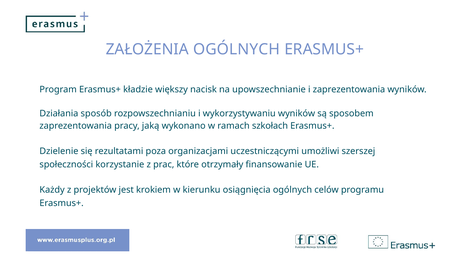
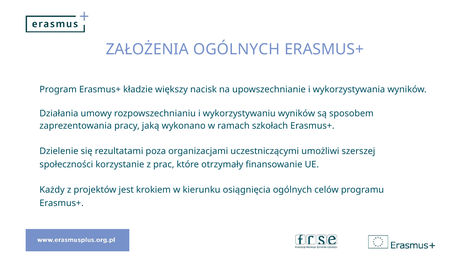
i zaprezentowania: zaprezentowania -> wykorzystywania (349, 90)
sposób: sposób -> umowy (96, 114)
